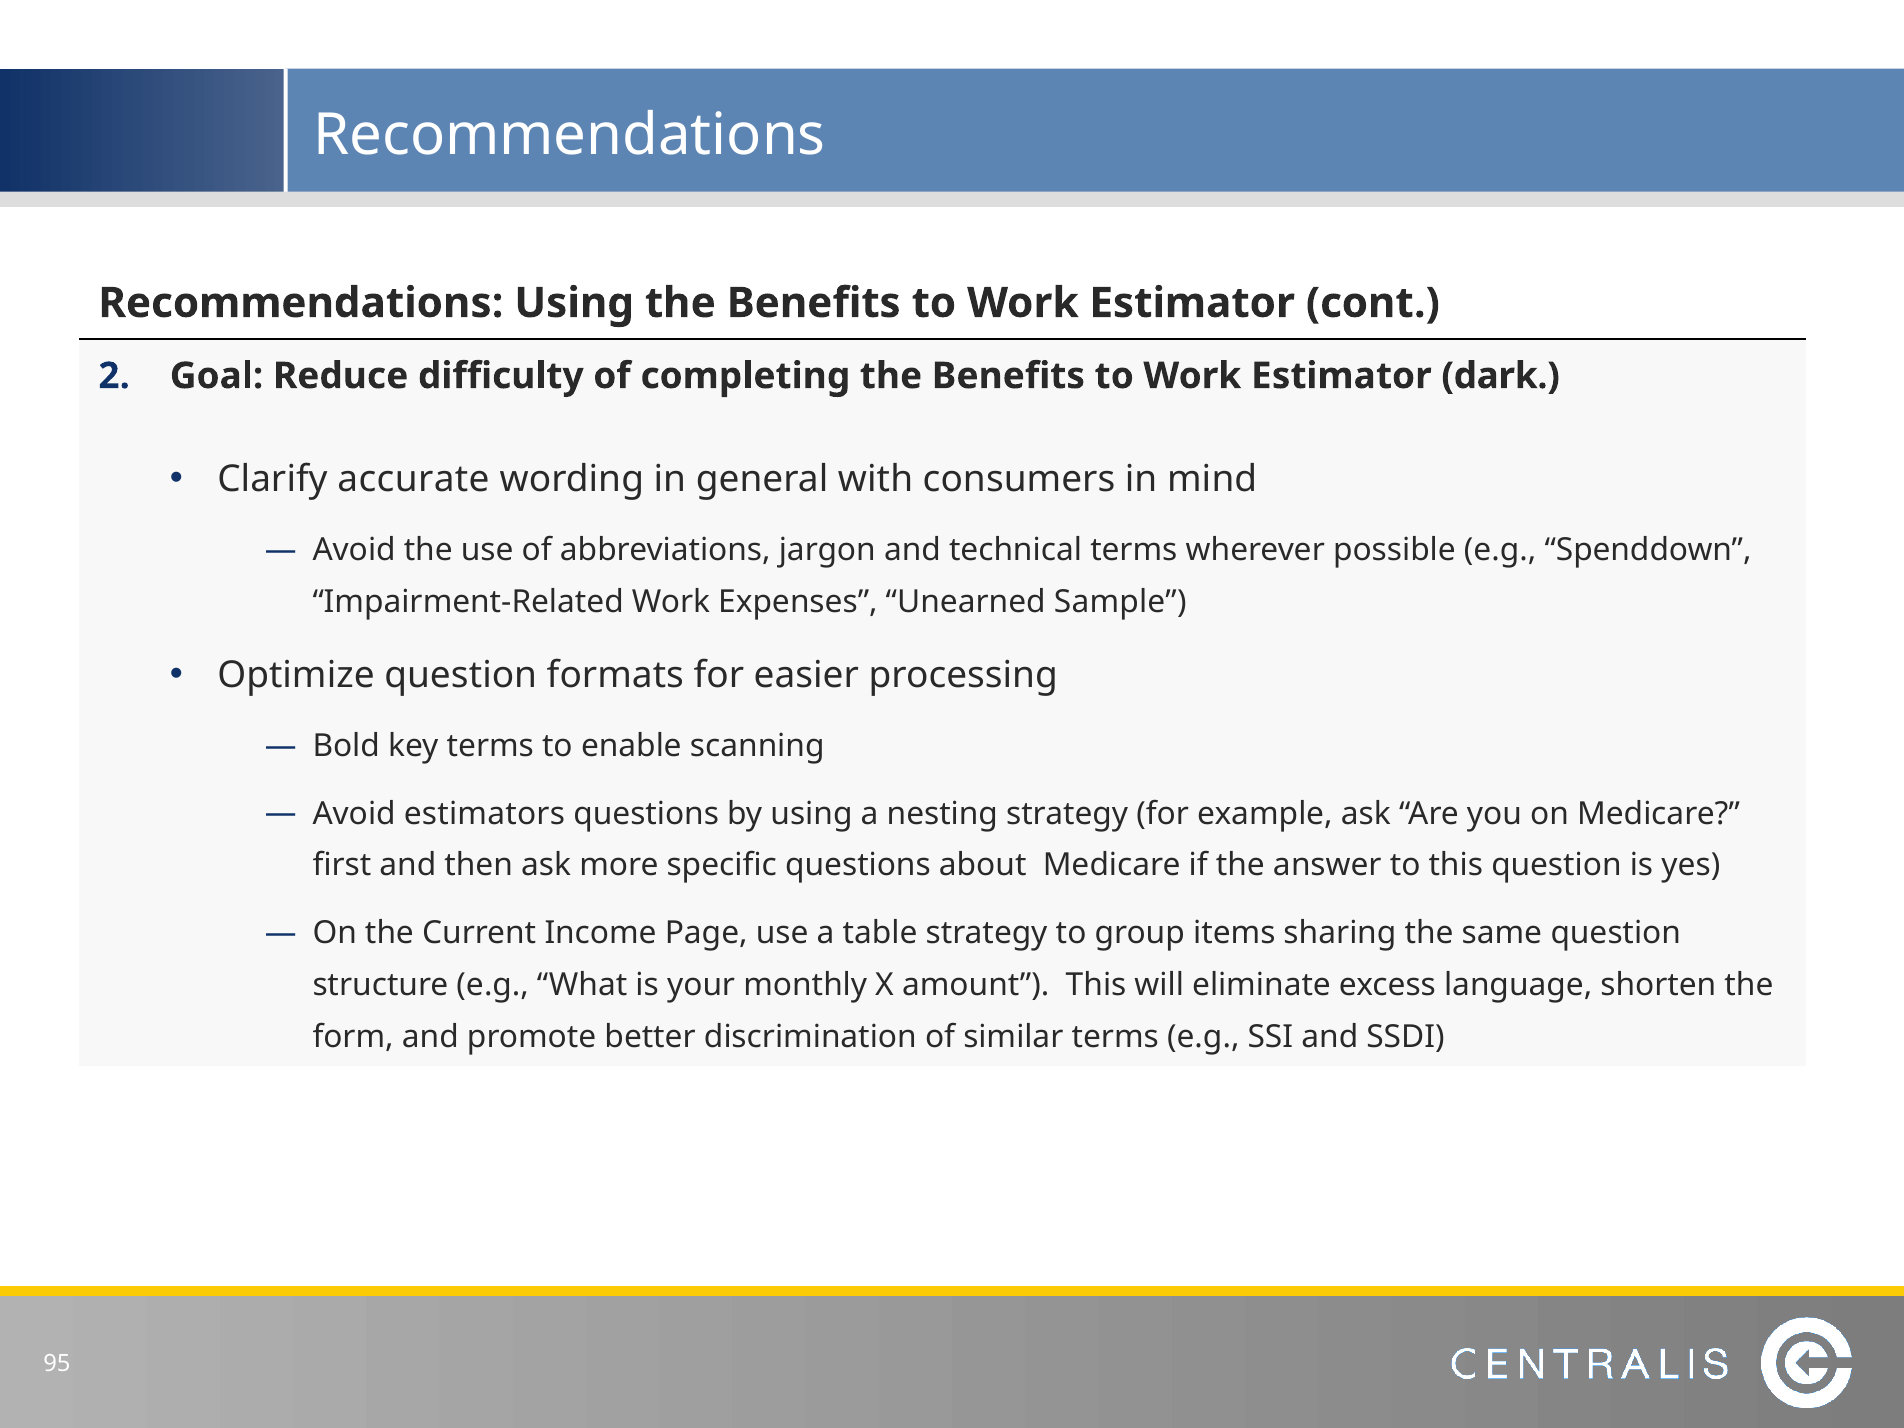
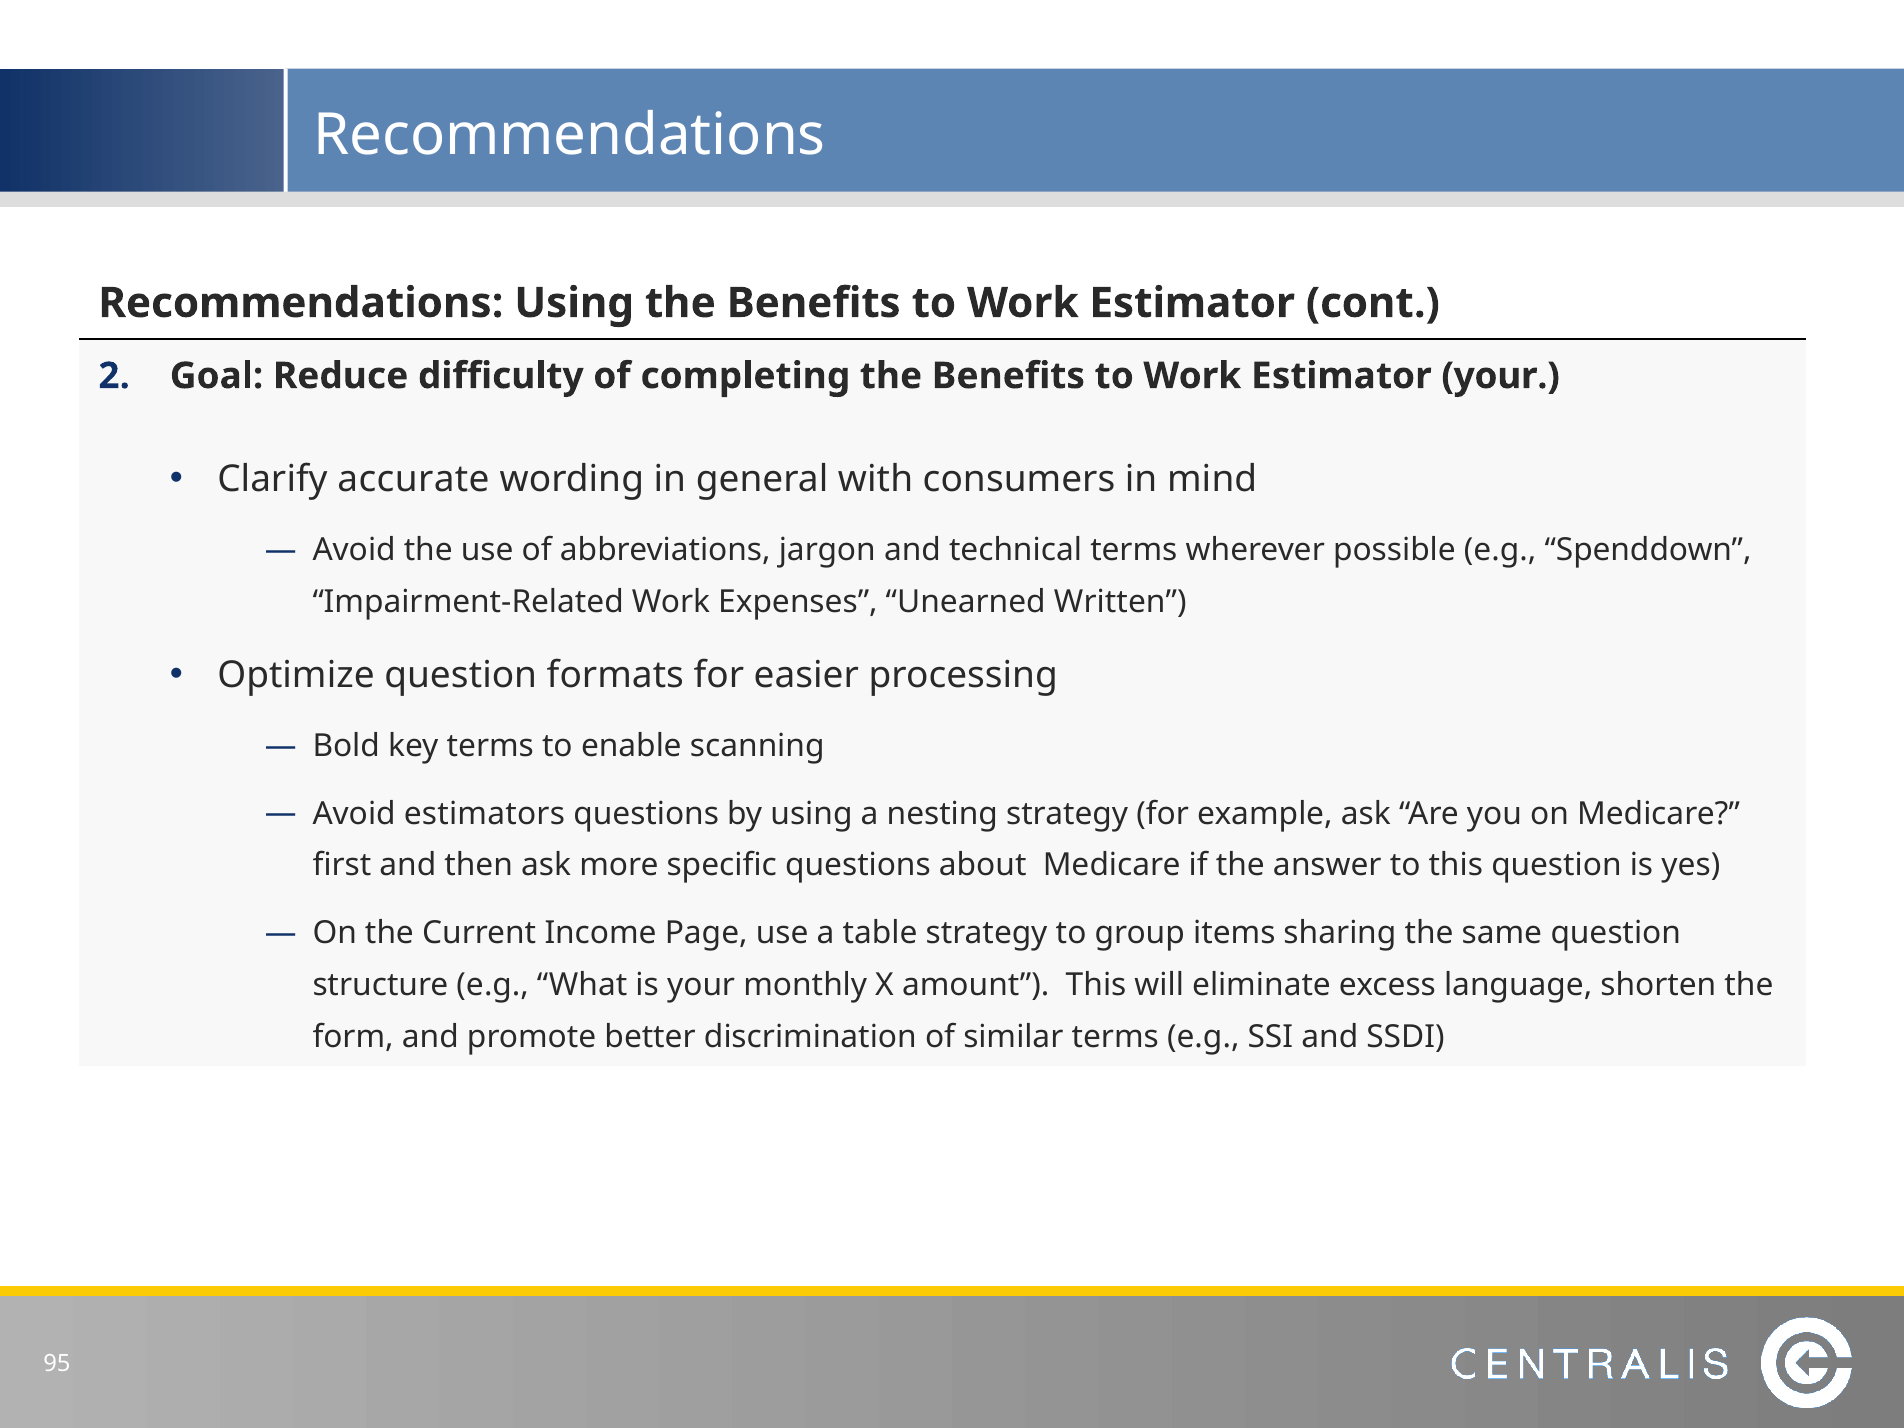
Estimator dark: dark -> your (1501, 376)
Sample: Sample -> Written (1120, 602)
